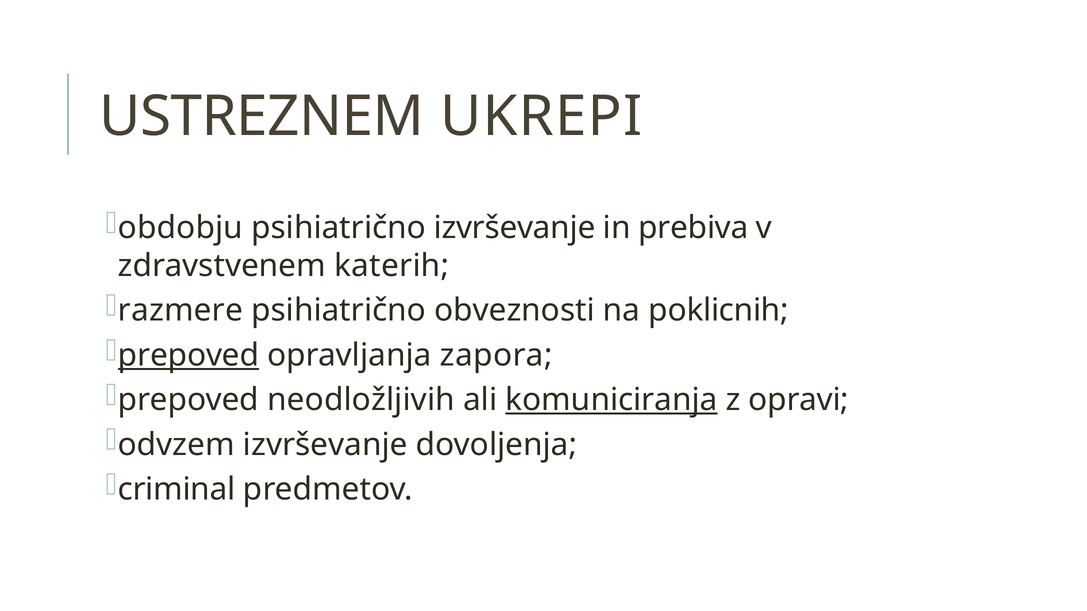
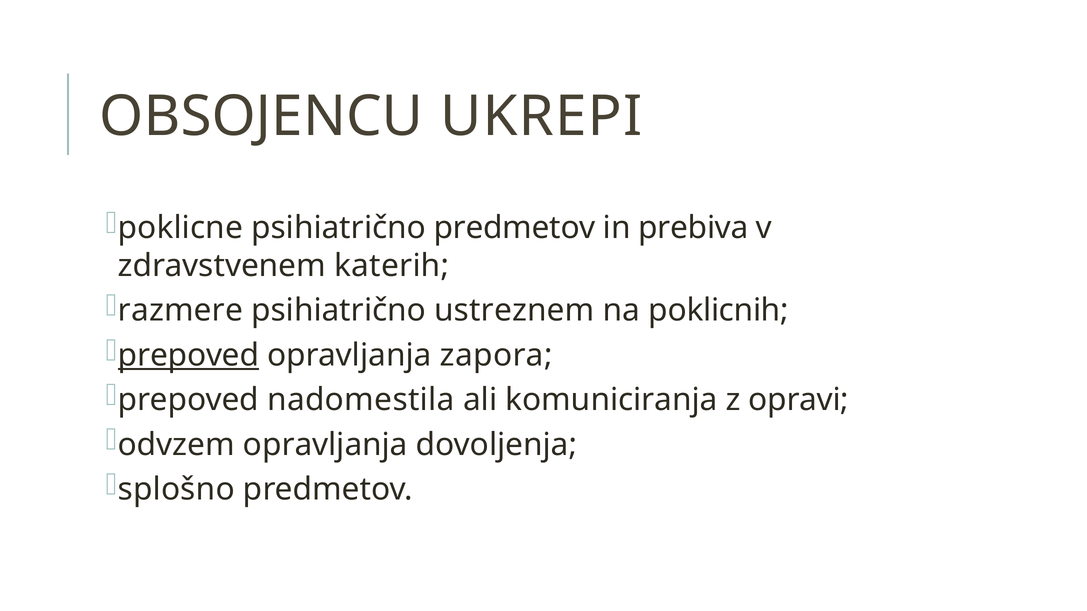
USTREZNEM: USTREZNEM -> OBSOJENCU (261, 117)
obdobju: obdobju -> poklicne (180, 228)
psihiatrično izvrševanje: izvrševanje -> predmetov (515, 228)
obveznosti: obveznosti -> ustreznem (514, 311)
neodložljivih: neodložljivih -> nadomestila (361, 400)
komuniciranja underline: present -> none (612, 400)
odvzem izvrševanje: izvrševanje -> opravljanja (325, 445)
criminal: criminal -> splošno (176, 490)
